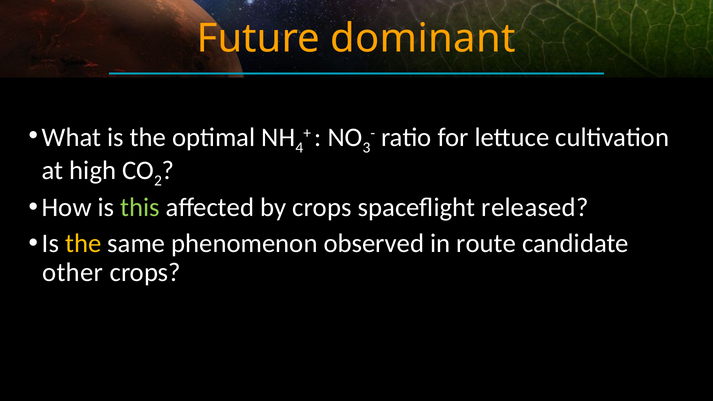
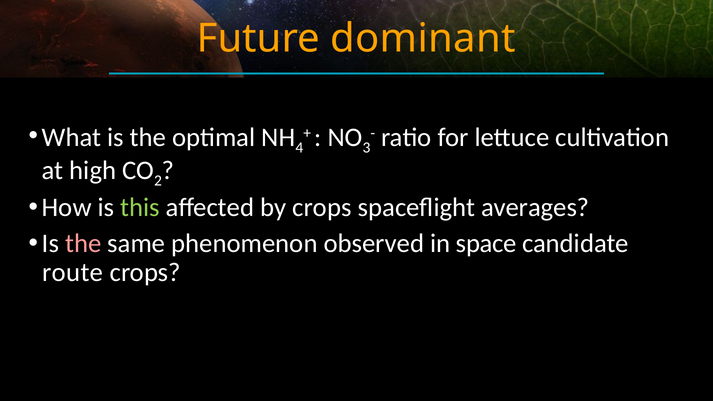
released: released -> averages (535, 207)
the colour: yellow -> pink (83, 244)
route: route -> space (486, 244)
other: other -> route (73, 273)
